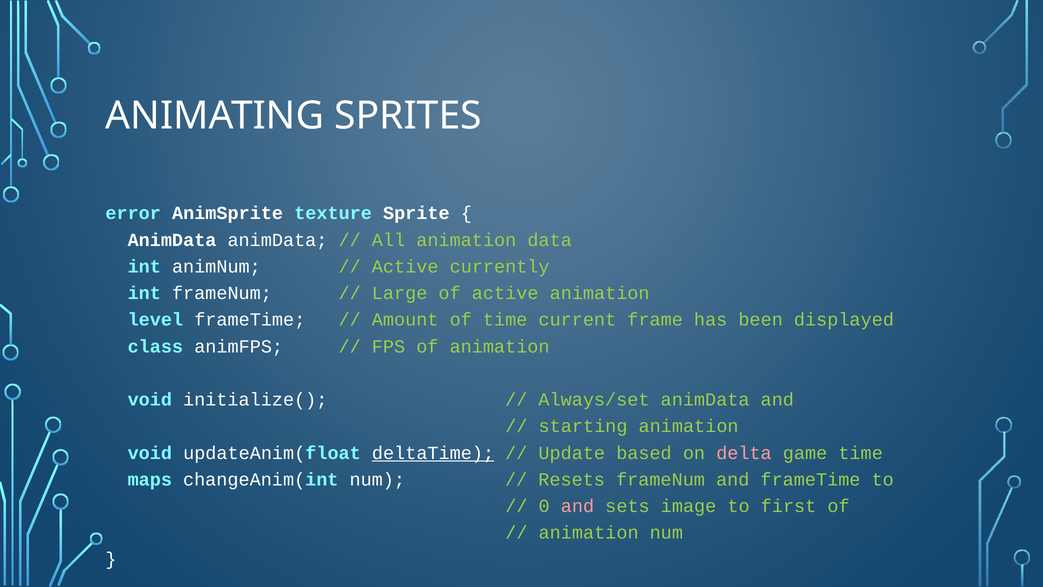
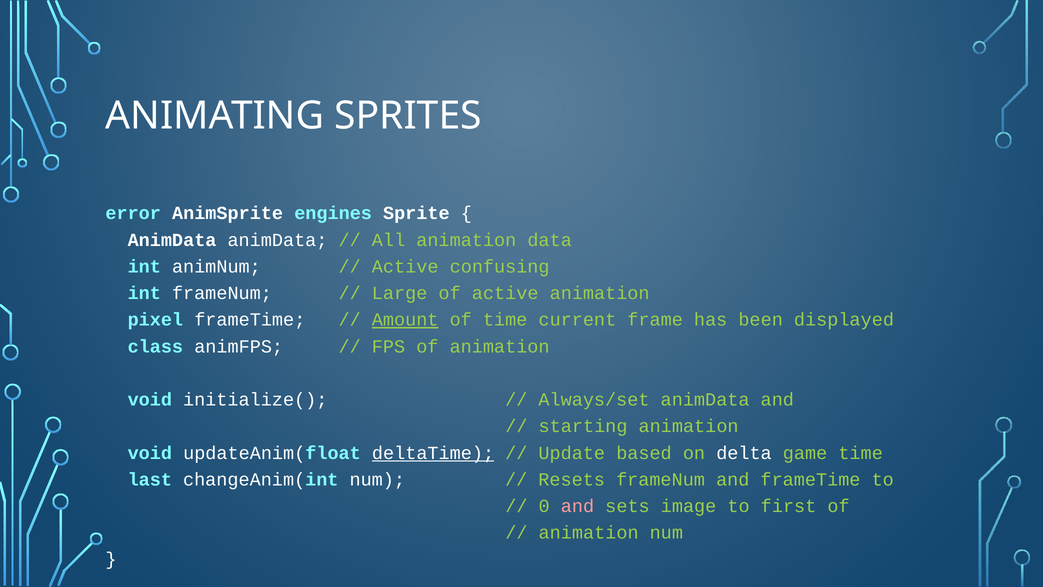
texture: texture -> engines (333, 213)
currently: currently -> confusing (500, 266)
level: level -> pixel (155, 320)
Amount underline: none -> present (405, 320)
delta colour: pink -> white (744, 453)
maps: maps -> last (150, 479)
